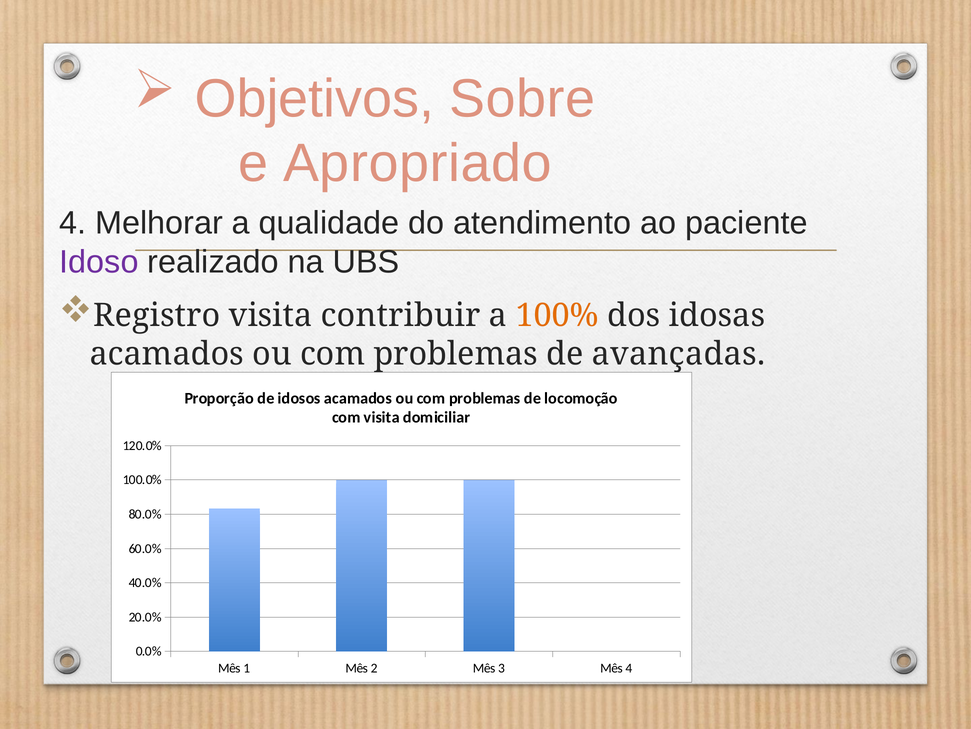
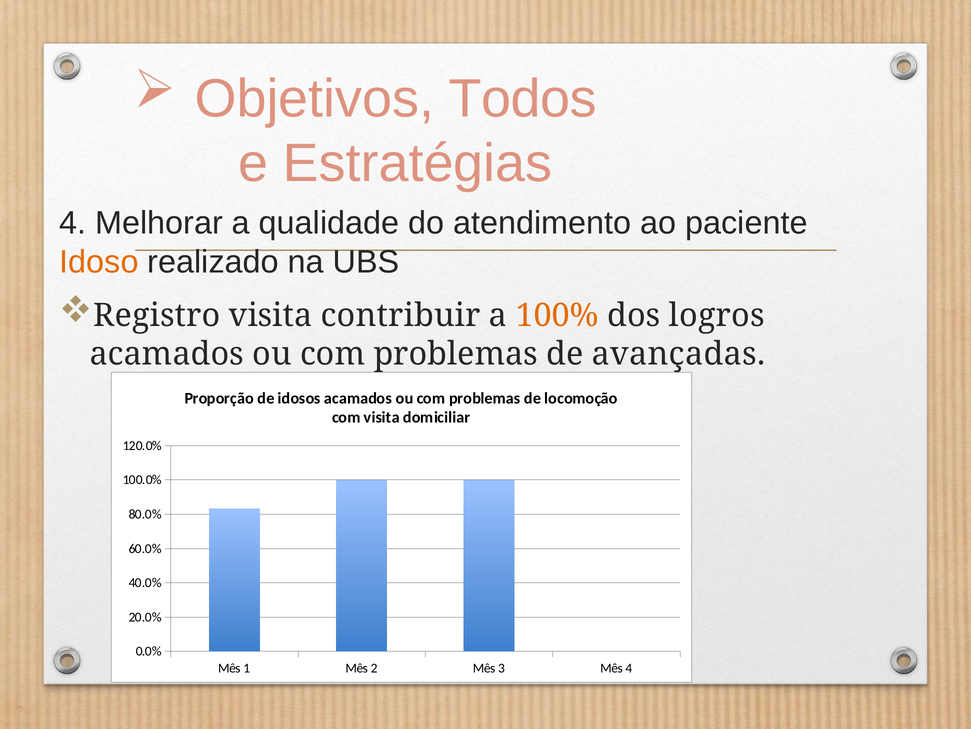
Sobre: Sobre -> Todos (523, 99)
Apropriado: Apropriado -> Estratégias (418, 163)
Idoso colour: purple -> orange (99, 262)
idosas: idosas -> logros (717, 315)
